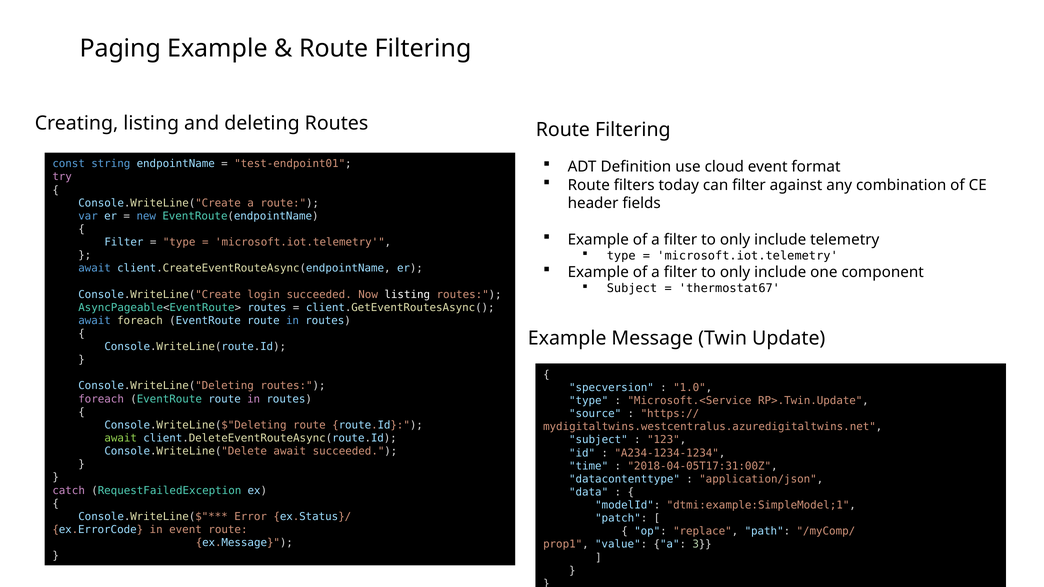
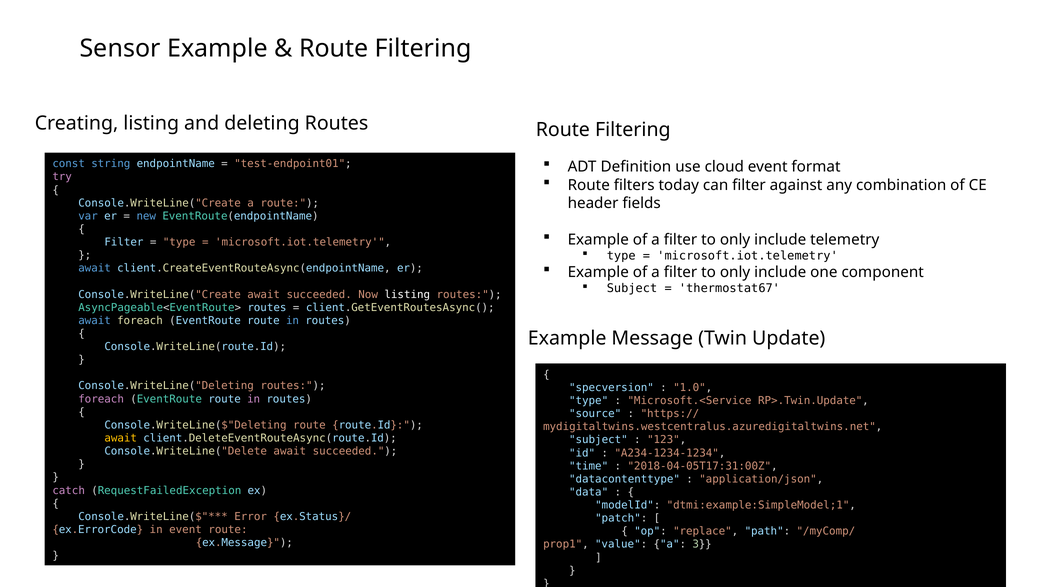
Paging: Paging -> Sensor (120, 49)
Console.WriteLine("Create login: login -> await (264, 295)
await colour: light green -> yellow (121, 438)
